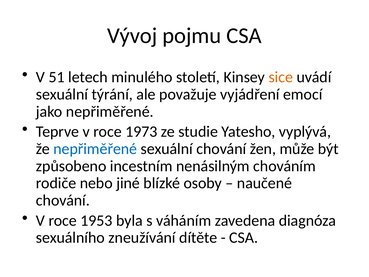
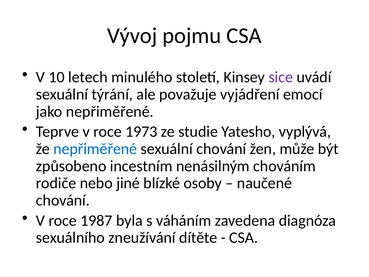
51: 51 -> 10 (57, 77)
sice colour: orange -> purple (281, 77)
1953: 1953 -> 1987 (96, 220)
